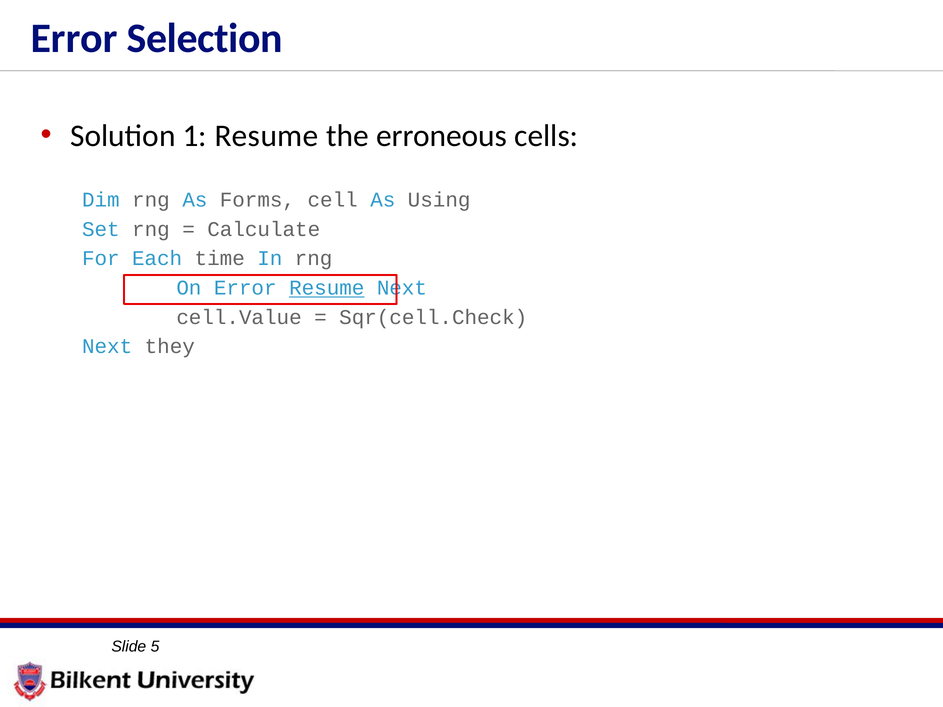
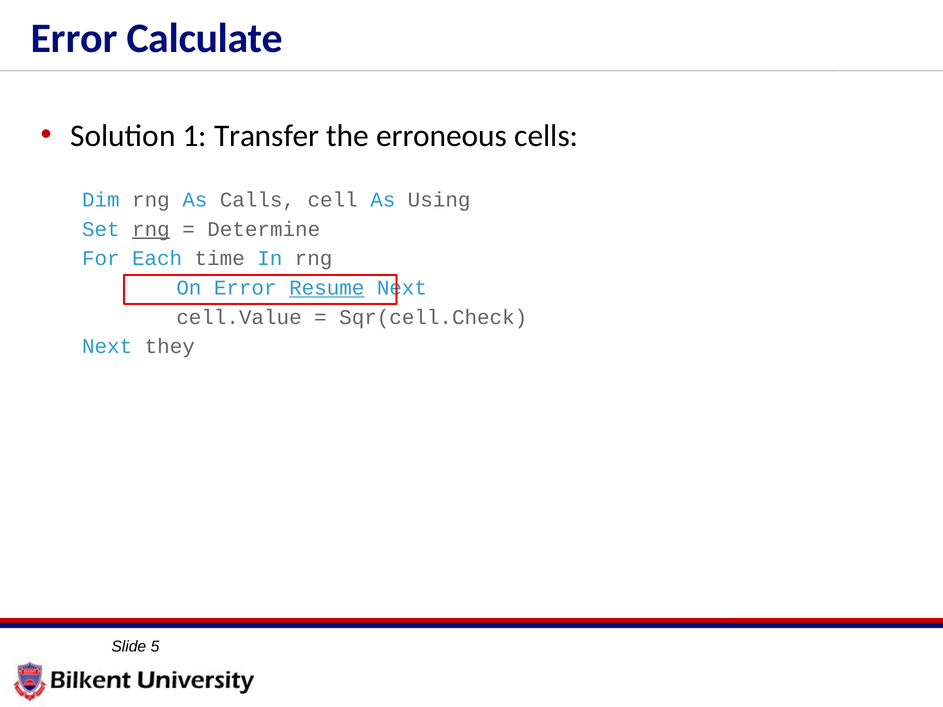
Selection: Selection -> Calculate (205, 38)
1 Resume: Resume -> Transfer (267, 136)
Forms: Forms -> Calls (257, 200)
rng underline: none -> present (151, 229)
Calculate: Calculate -> Determine (264, 229)
